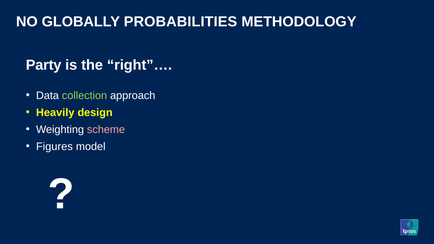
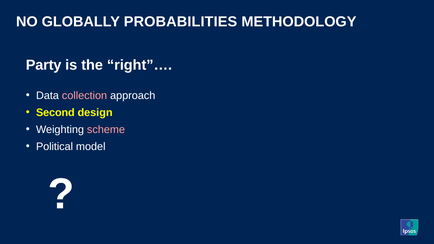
collection colour: light green -> pink (85, 96)
Heavily: Heavily -> Second (55, 113)
Figures: Figures -> Political (55, 147)
